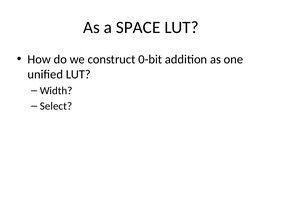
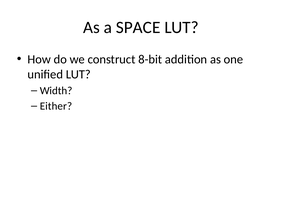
0-bit: 0-bit -> 8-bit (150, 59)
Select: Select -> Either (56, 106)
